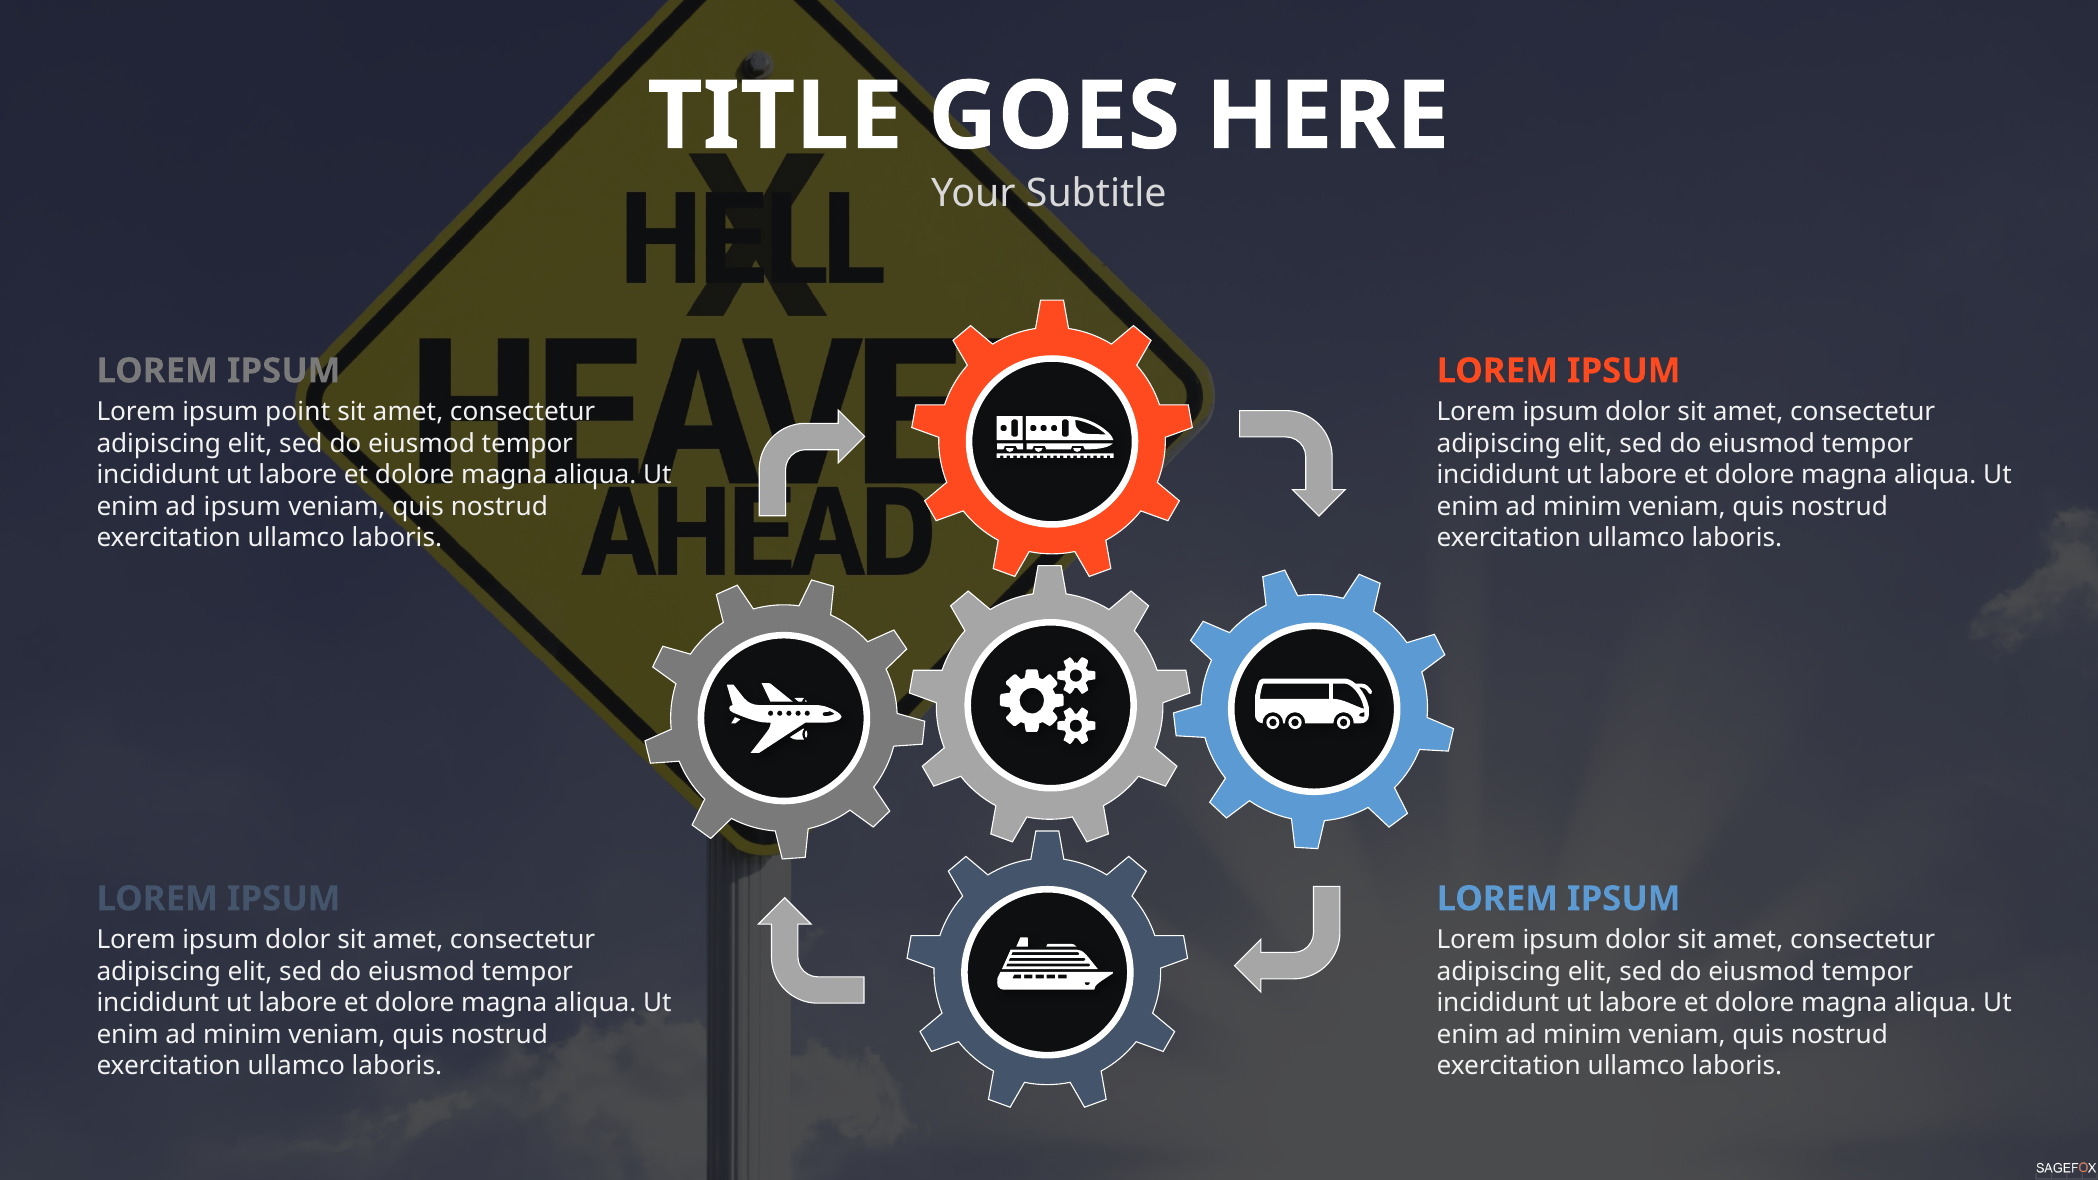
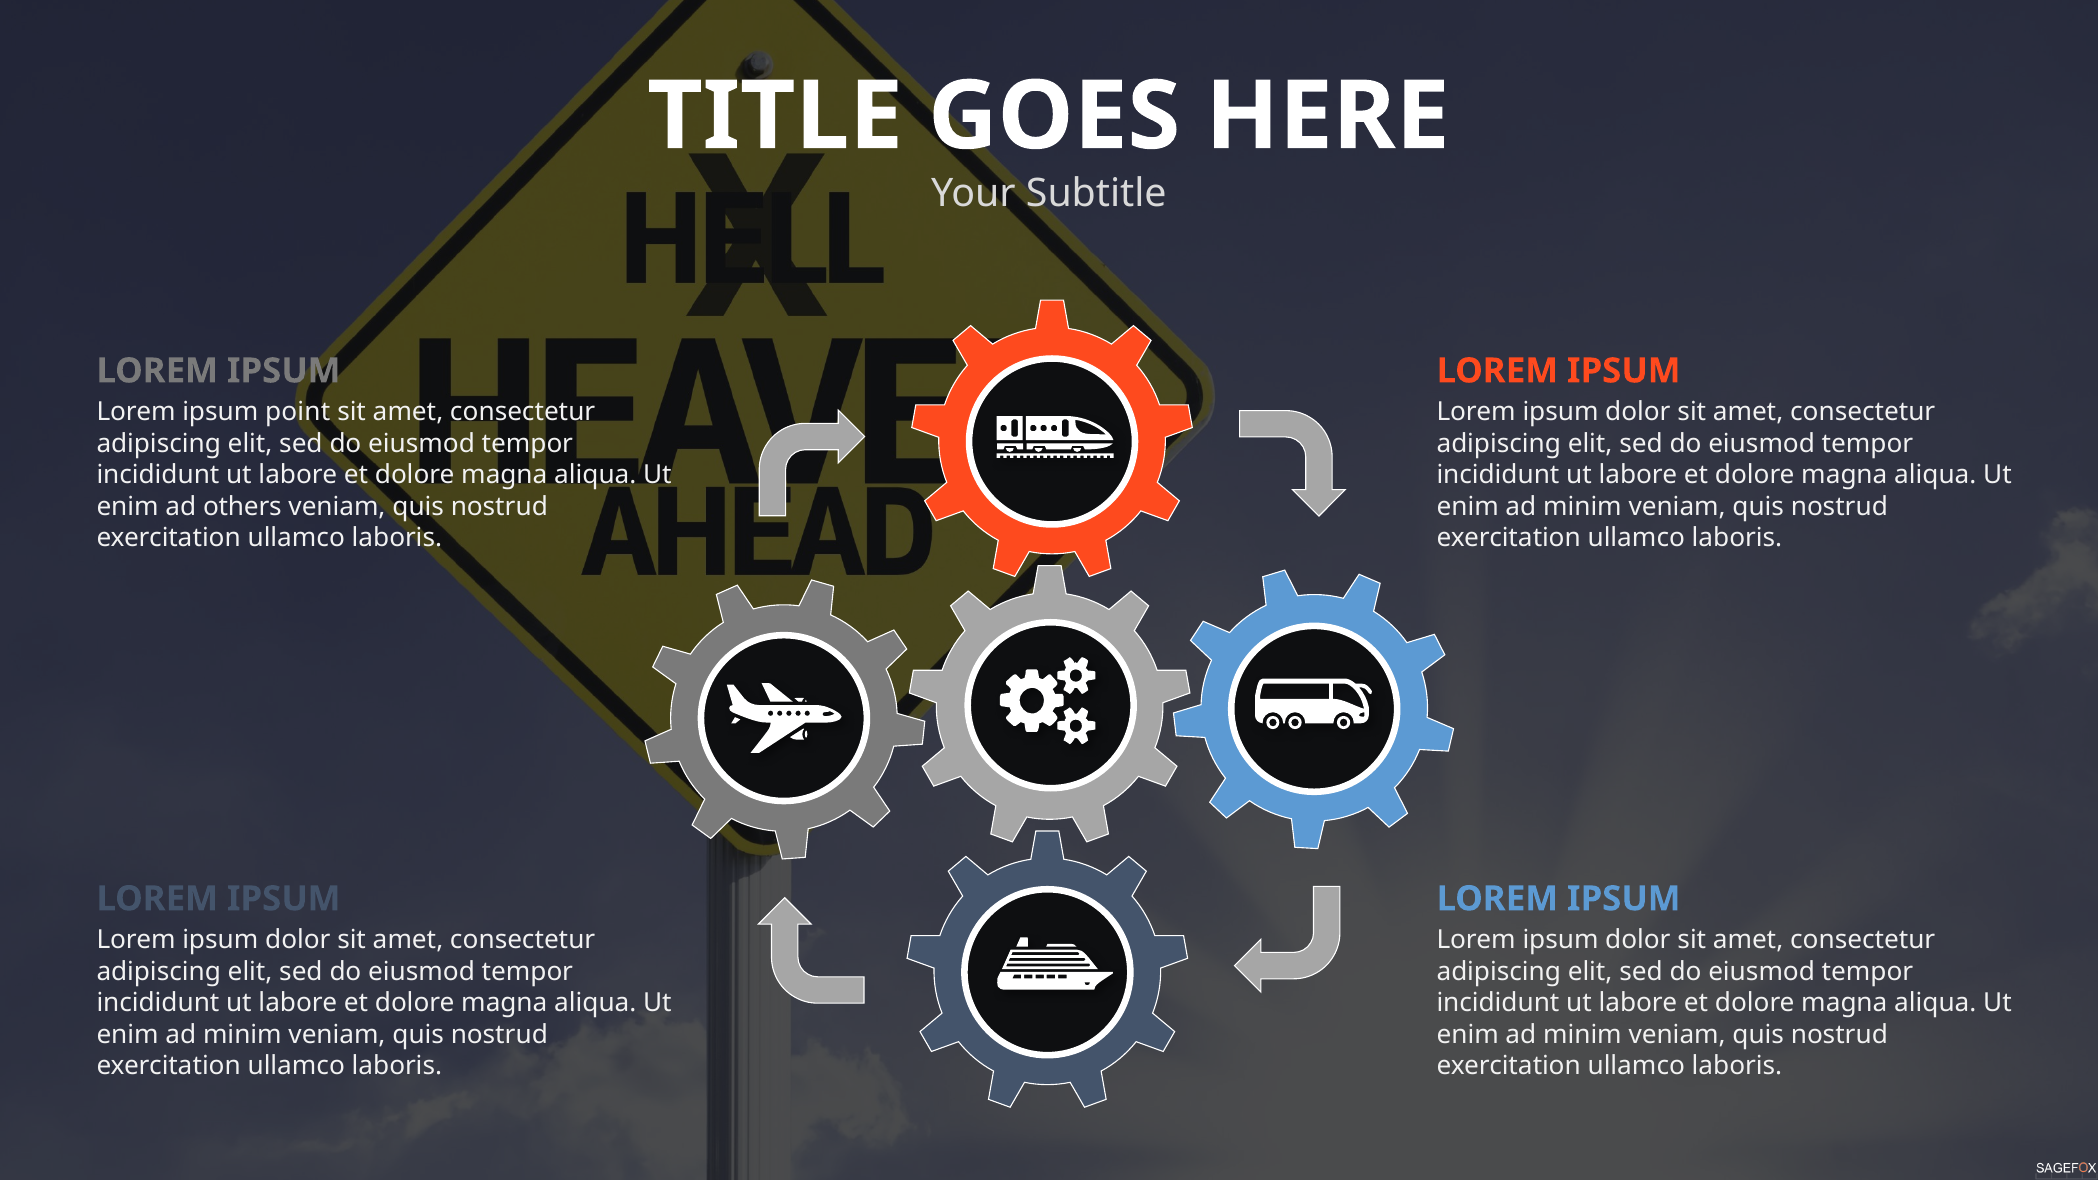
ad ipsum: ipsum -> others (242, 507)
